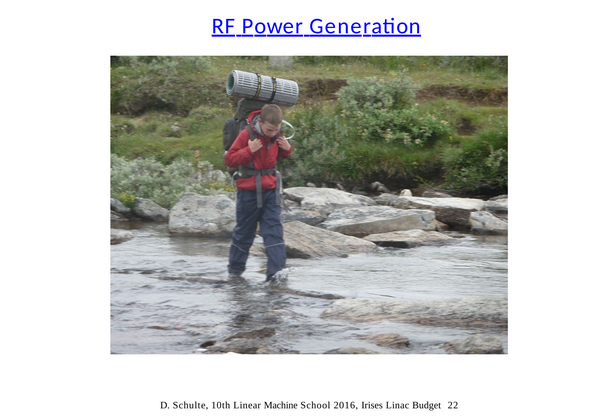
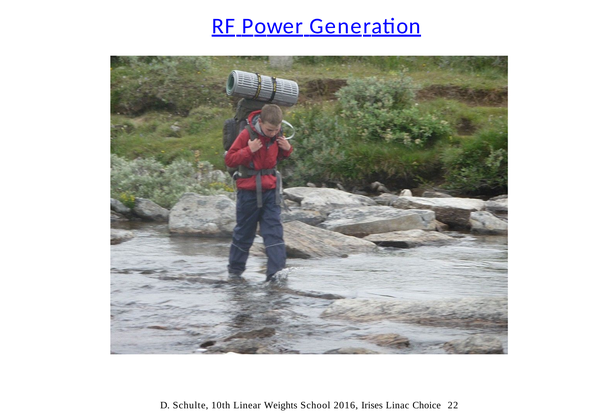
Machine: Machine -> Weights (281, 405)
Budget: Budget -> Choice (427, 405)
